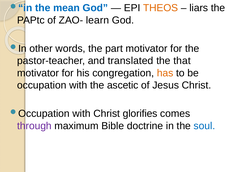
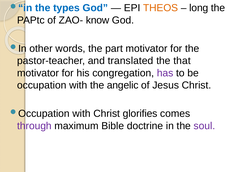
mean: mean -> types (66, 8)
liars: liars -> long (199, 8)
learn: learn -> know (98, 20)
has colour: orange -> purple (165, 73)
ascetic: ascetic -> angelic (123, 85)
soul colour: blue -> purple (204, 126)
